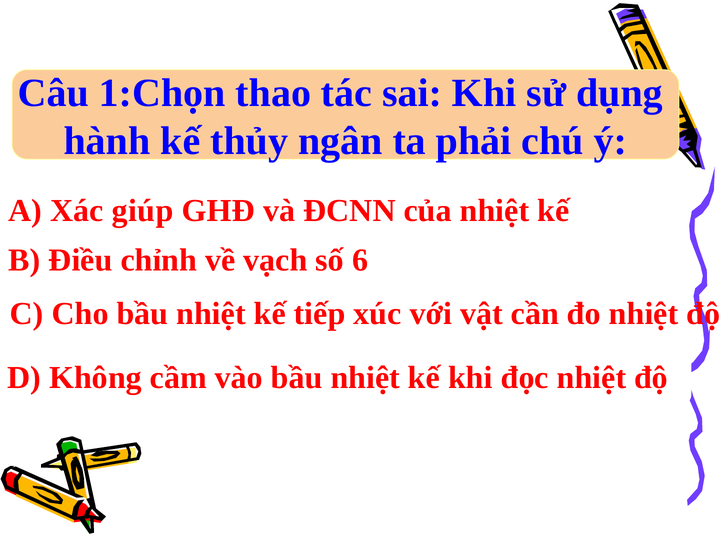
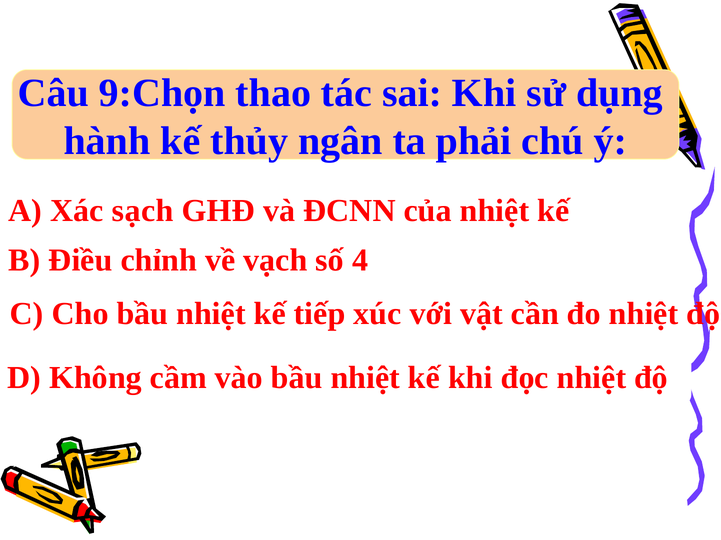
1:Chọn: 1:Chọn -> 9:Chọn (162, 93)
giúp: giúp -> sạch (143, 211)
6: 6 -> 4 (360, 261)
